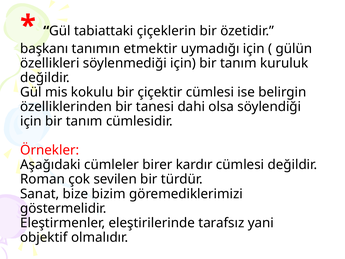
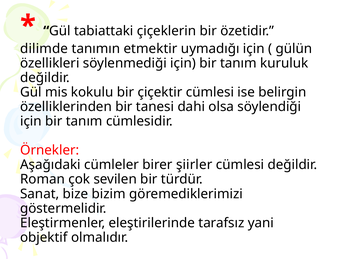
başkanı: başkanı -> dilimde (44, 49)
kardır: kardır -> şiirler (194, 165)
